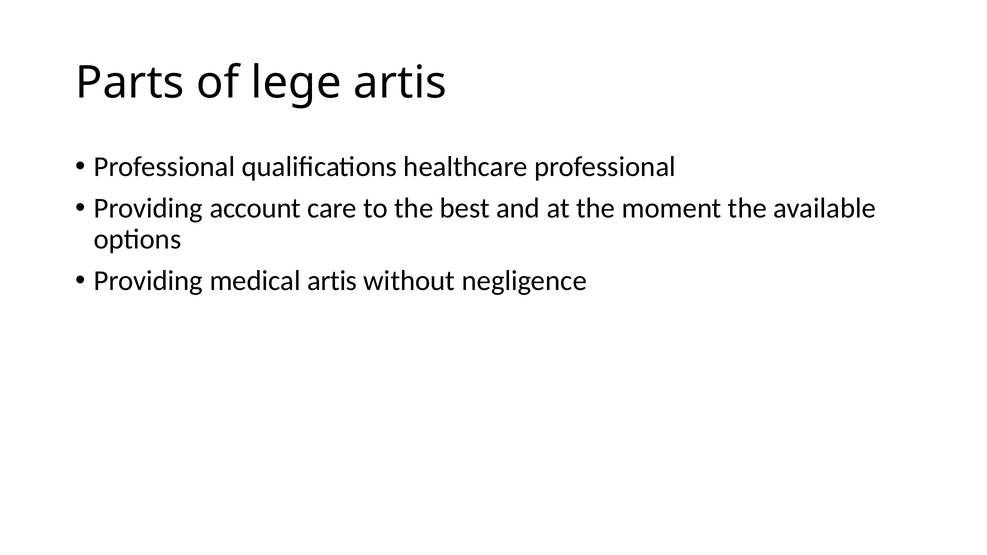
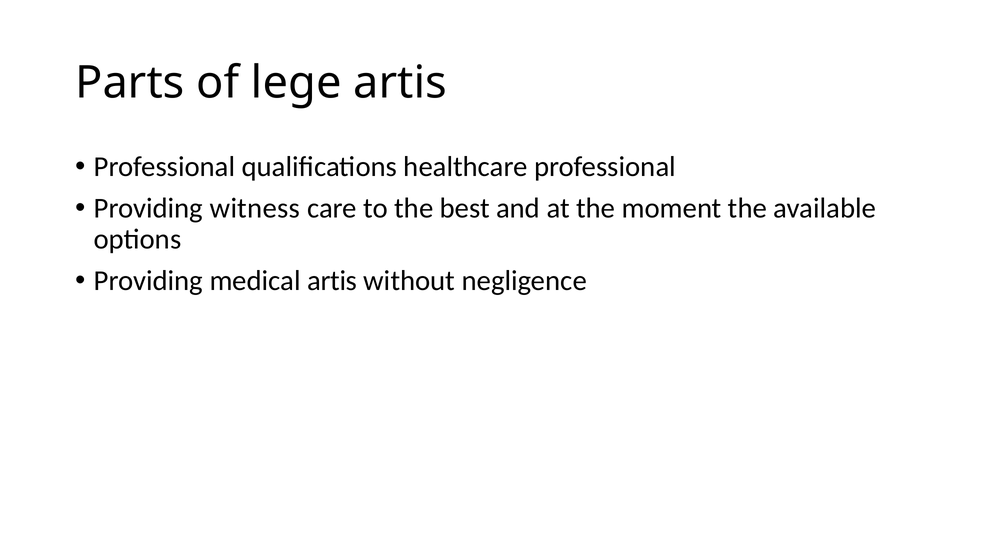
account: account -> witness (255, 208)
